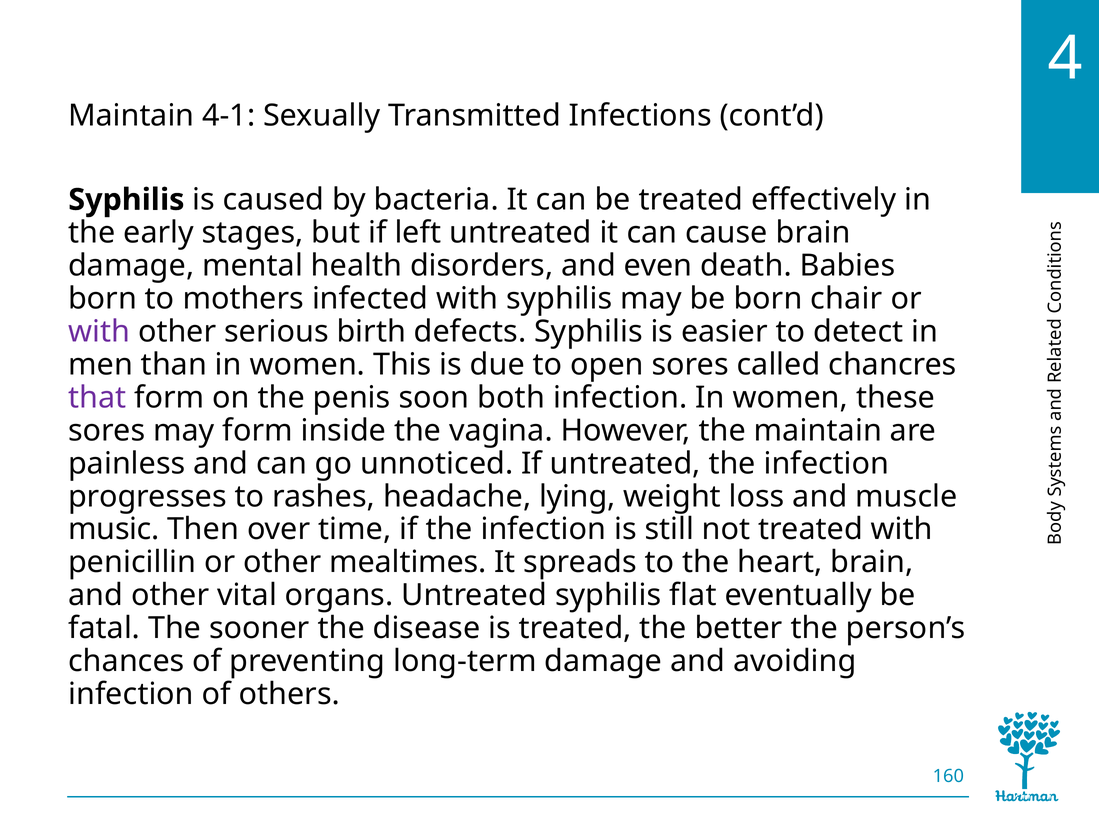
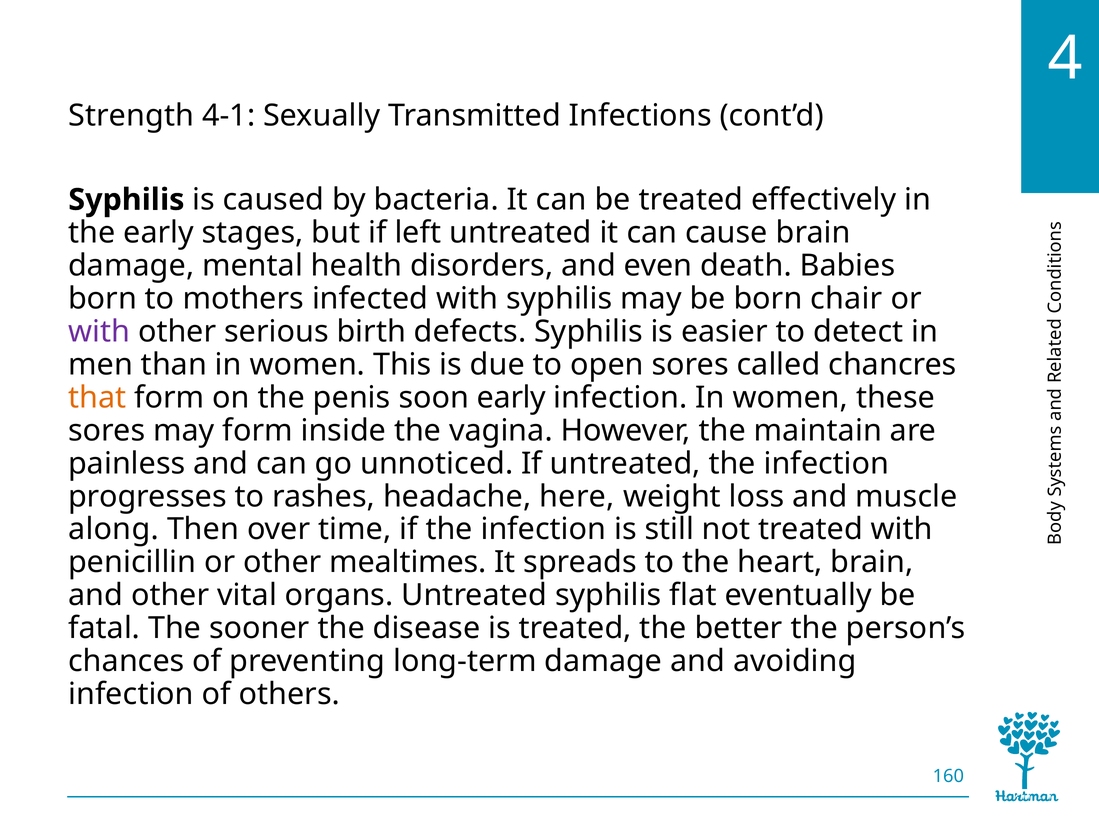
Maintain: Maintain -> Strength (131, 116)
that colour: purple -> orange (97, 398)
soon both: both -> early (511, 398)
lying: lying -> here (577, 497)
music: music -> along (114, 530)
